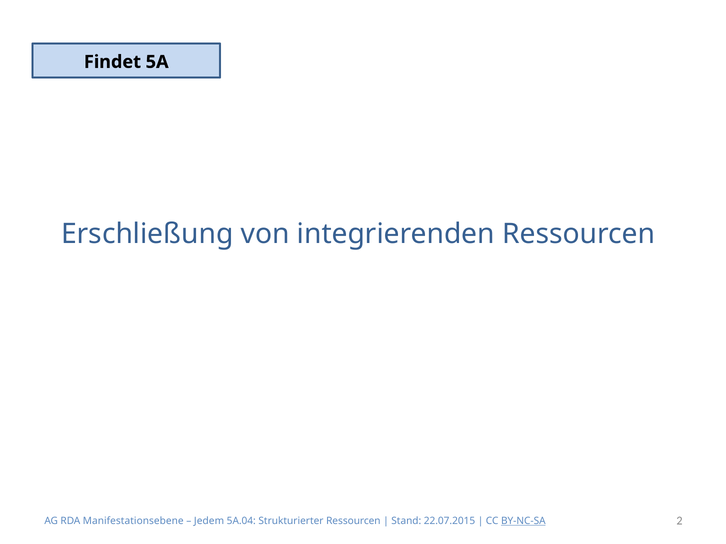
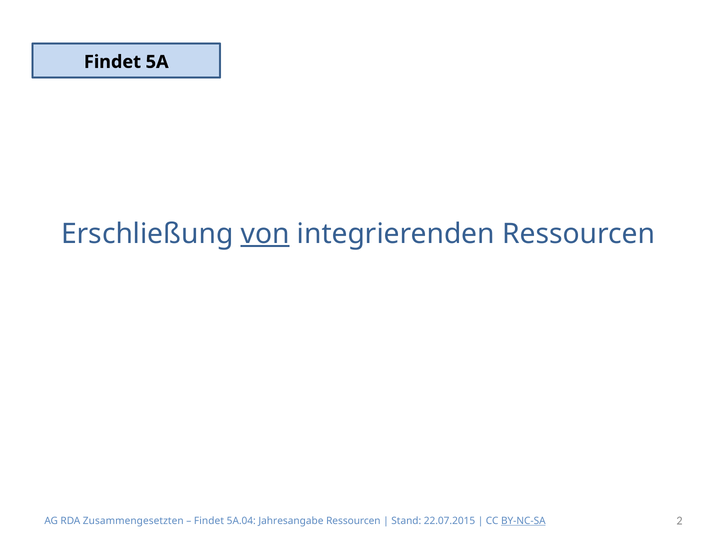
von underline: none -> present (265, 234)
Manifestationsebene: Manifestationsebene -> Zusammengesetzten (133, 521)
Jedem: Jedem -> Findet (209, 521)
Strukturierter: Strukturierter -> Jahresangabe (291, 521)
